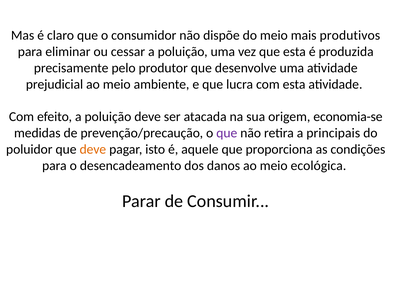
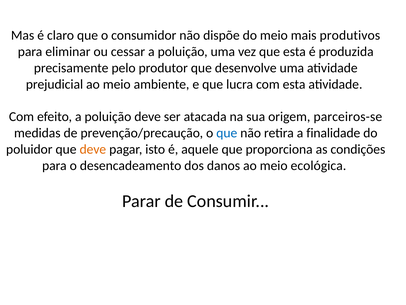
economia-se: economia-se -> parceiros-se (348, 117)
que colour: purple -> blue (227, 133)
principais: principais -> finalidade (333, 133)
